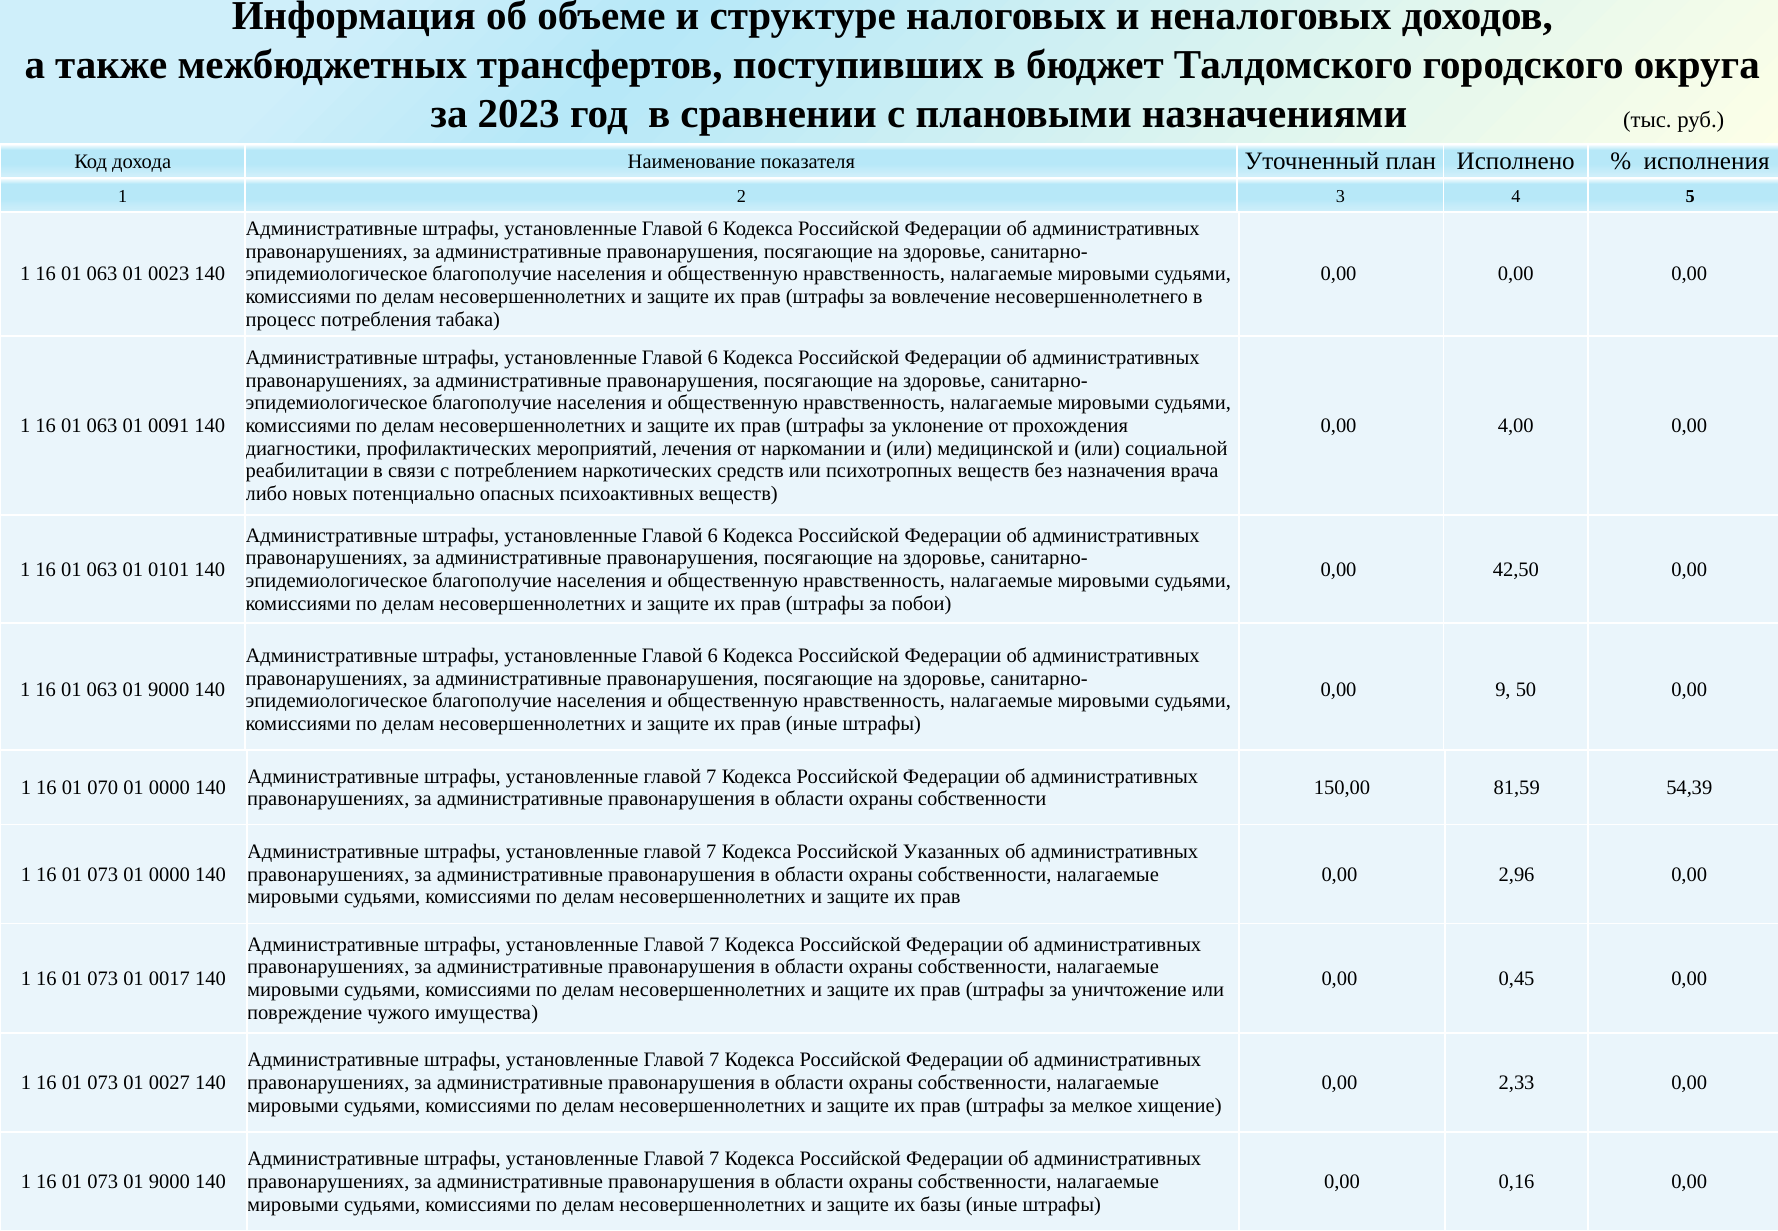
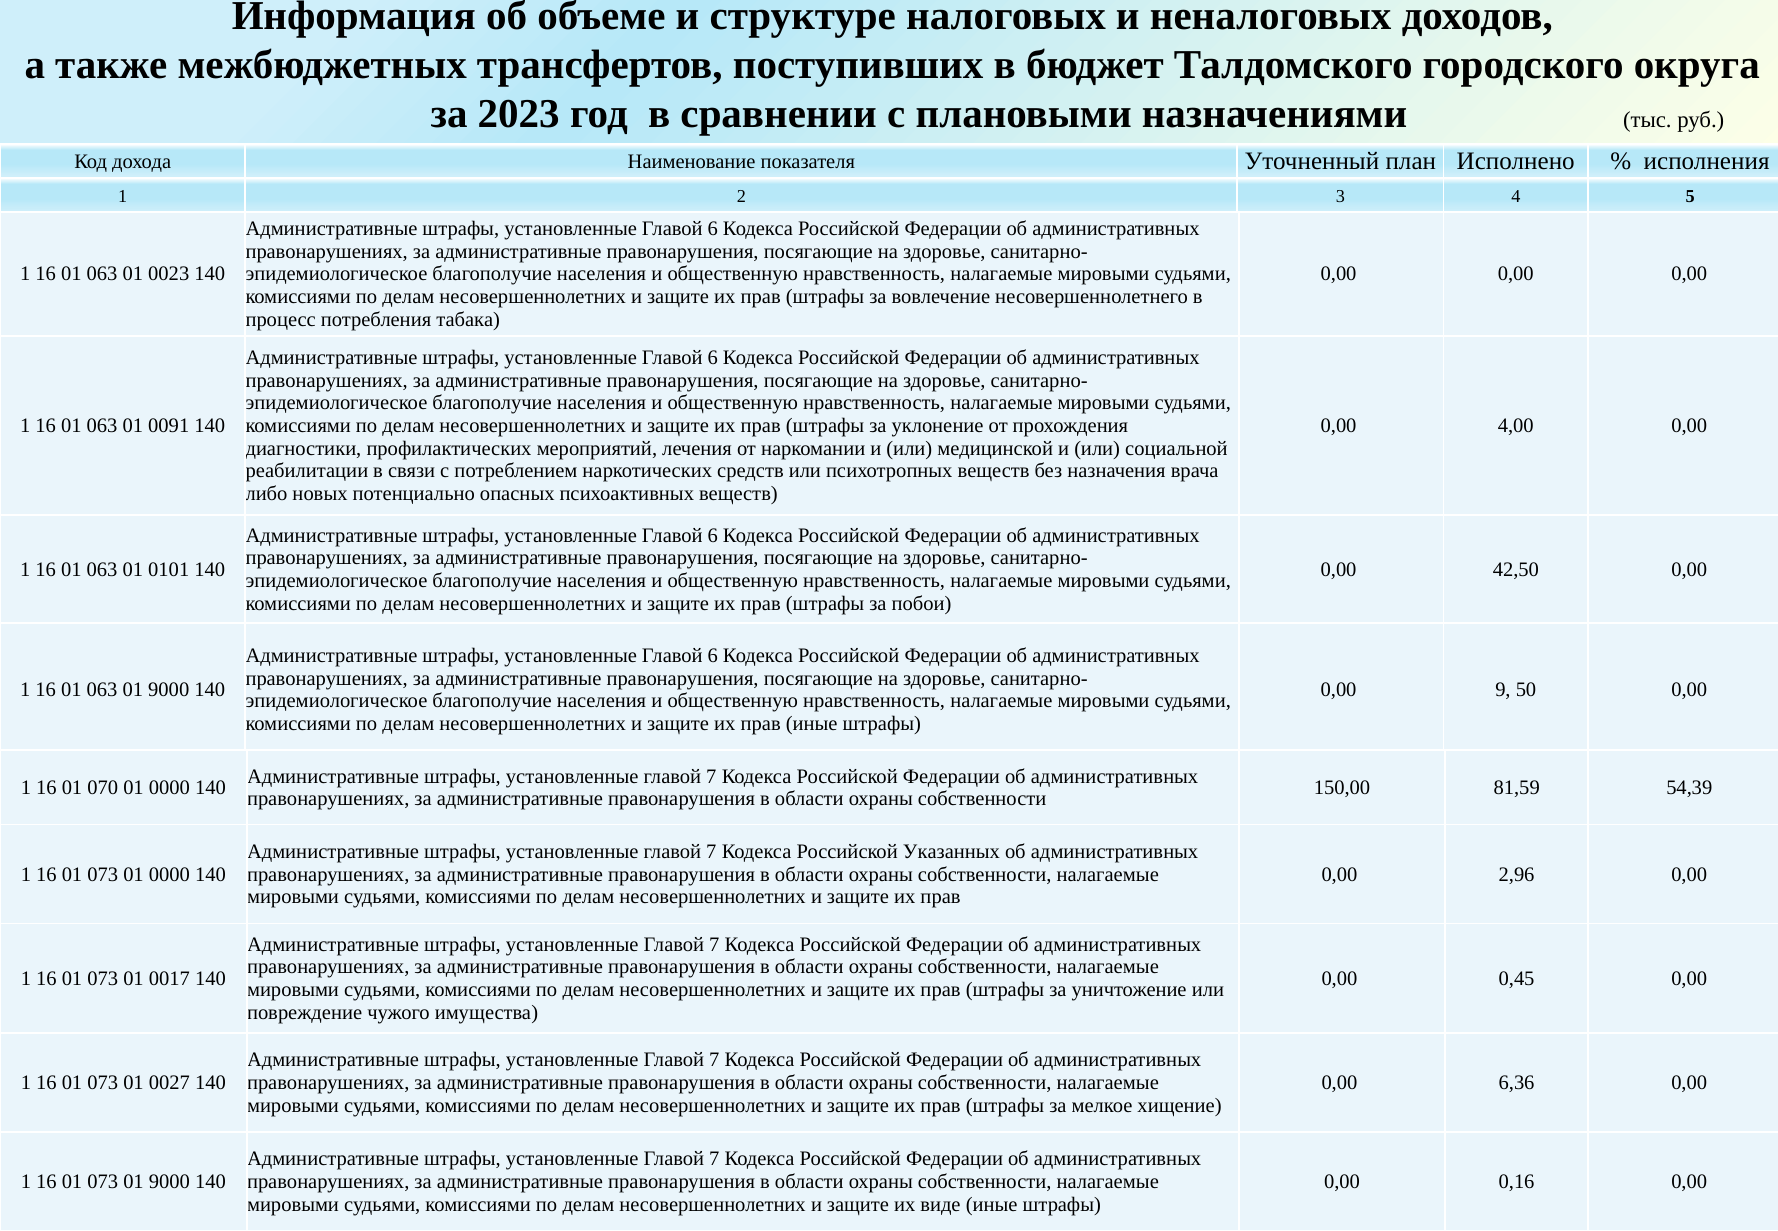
2,33: 2,33 -> 6,36 (1517, 1083)
базы: базы -> виде (941, 1204)
